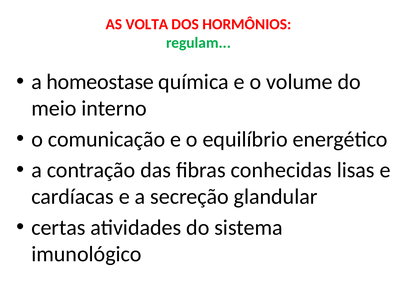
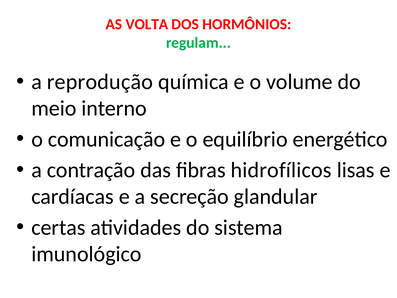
homeostase: homeostase -> reprodução (100, 82)
conhecidas: conhecidas -> hidrofílicos (281, 170)
